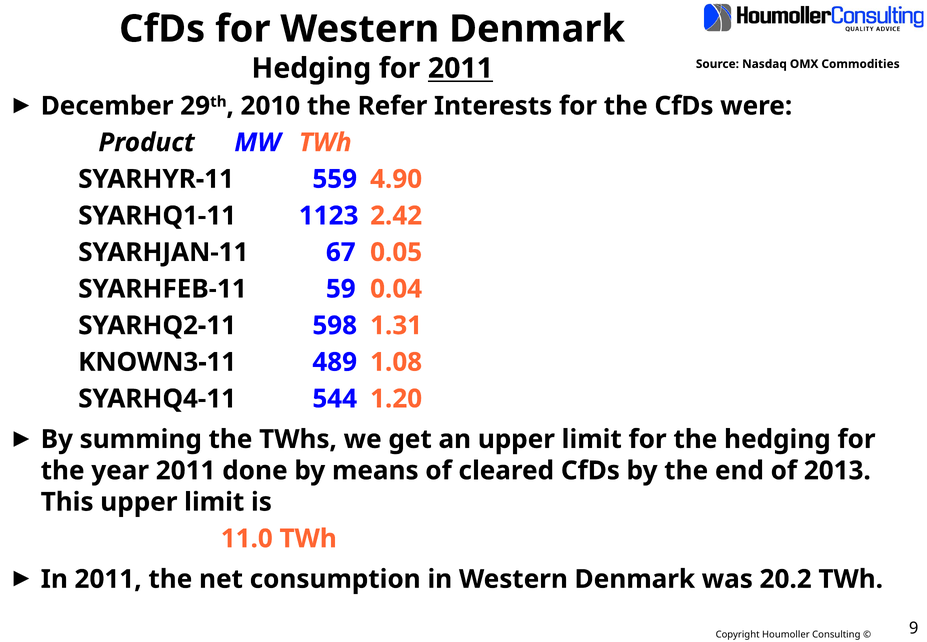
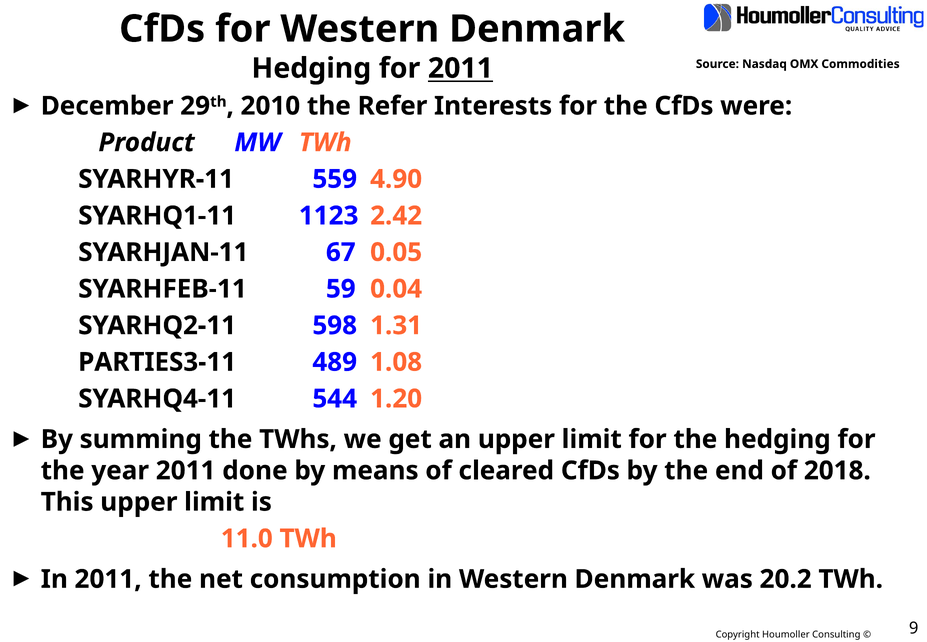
KNOWN3-11: KNOWN3-11 -> PARTIES3-11 (157, 362)
2013: 2013 -> 2018 (837, 470)
